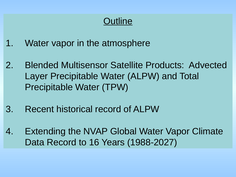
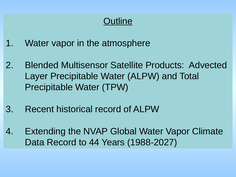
16: 16 -> 44 (94, 142)
